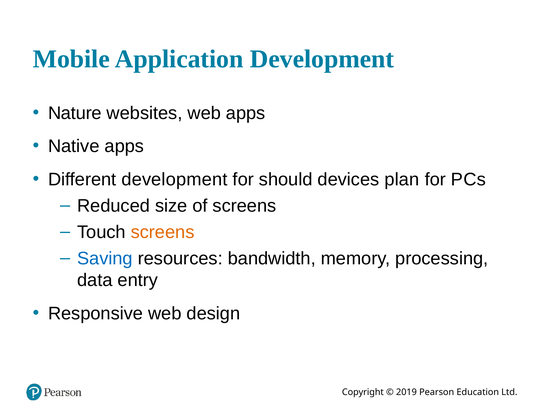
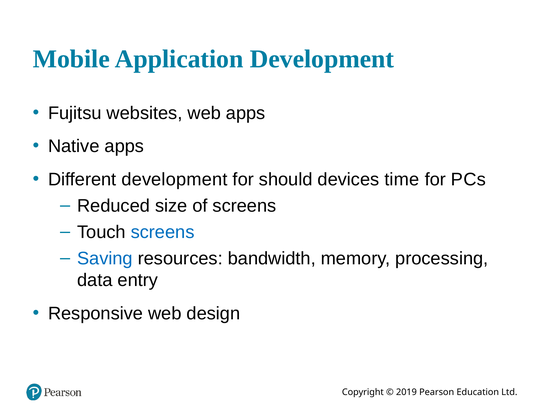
Nature: Nature -> Fujitsu (75, 113)
plan: plan -> time (402, 180)
screens colour: orange -> blue (163, 232)
